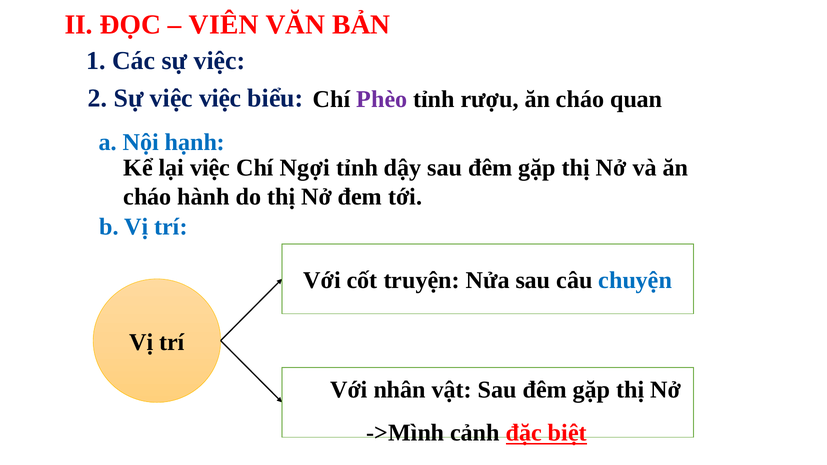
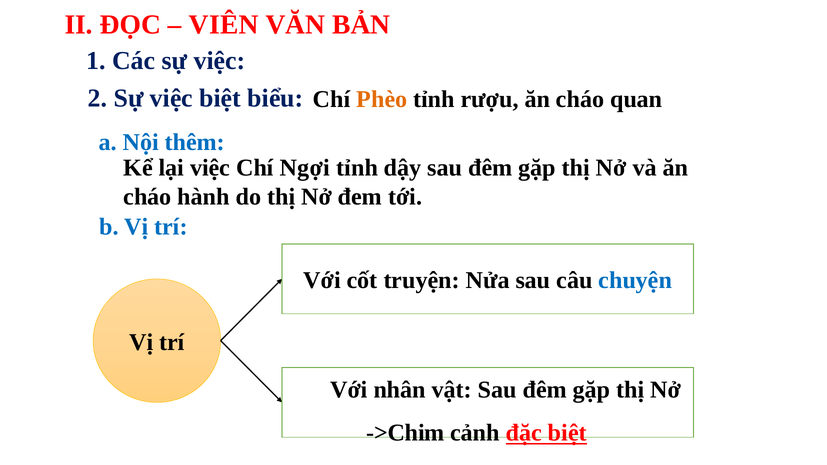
việc việc: việc -> biệt (220, 98)
Phèo colour: purple -> orange (382, 99)
hạnh: hạnh -> thêm (195, 142)
->Mình: ->Mình -> ->Chim (405, 433)
